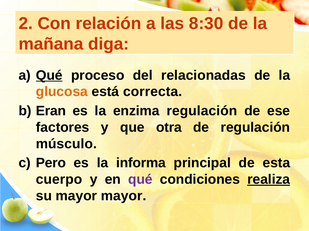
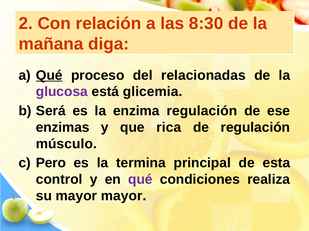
glucosa colour: orange -> purple (62, 92)
correcta: correcta -> glicemia (153, 92)
Eran: Eran -> Será (51, 111)
factores: factores -> enzimas (63, 128)
otra: otra -> rica (169, 128)
informa: informa -> termina (141, 163)
cuerpo: cuerpo -> control (59, 180)
realiza underline: present -> none (269, 180)
